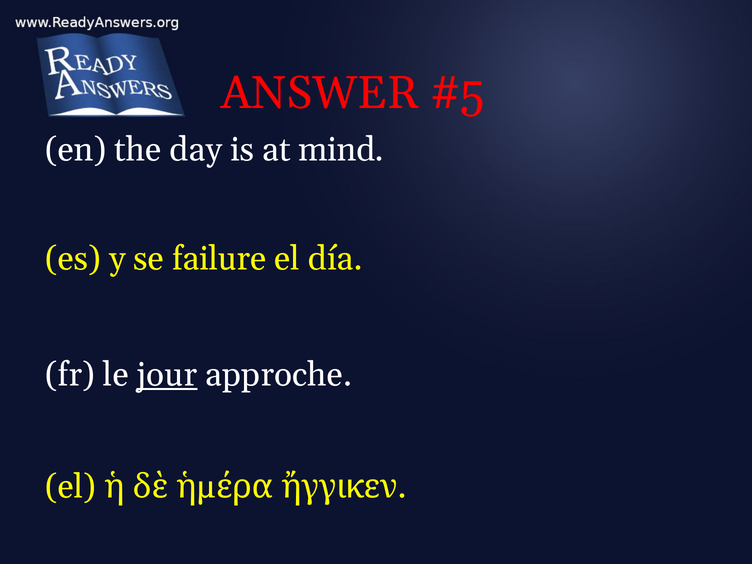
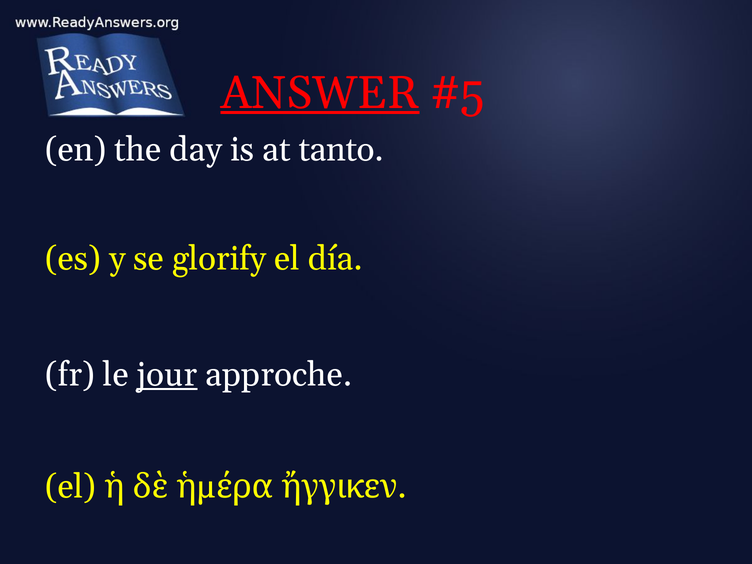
ANSWER underline: none -> present (320, 93)
mind: mind -> tanto (341, 150)
failure: failure -> glorify (219, 259)
